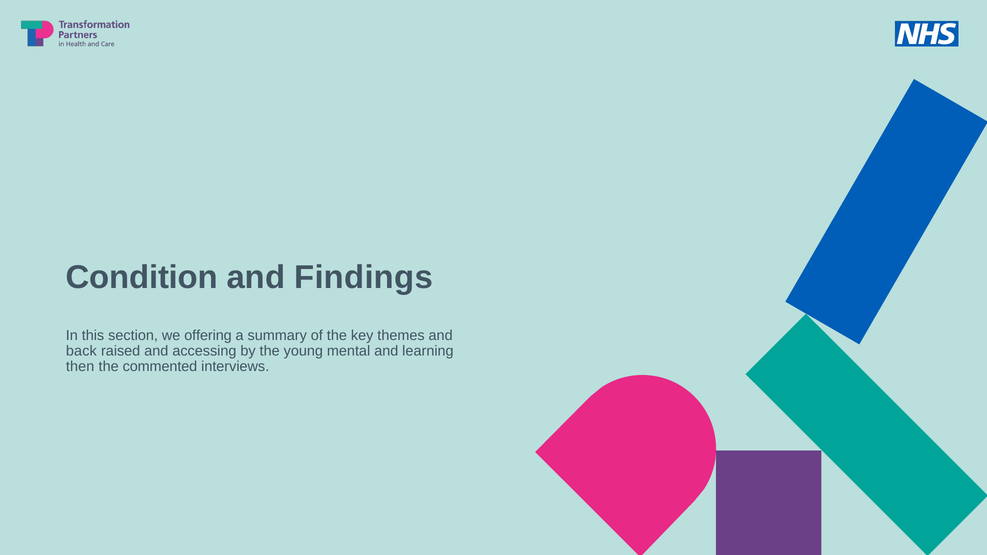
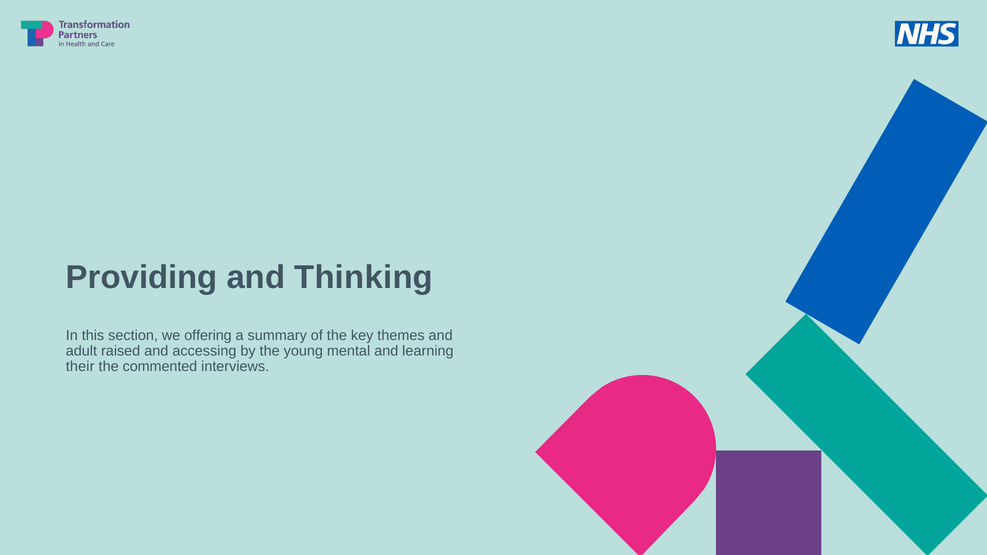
Condition: Condition -> Providing (142, 277)
Findings: Findings -> Thinking (364, 277)
back: back -> adult (81, 351)
then: then -> their (80, 367)
